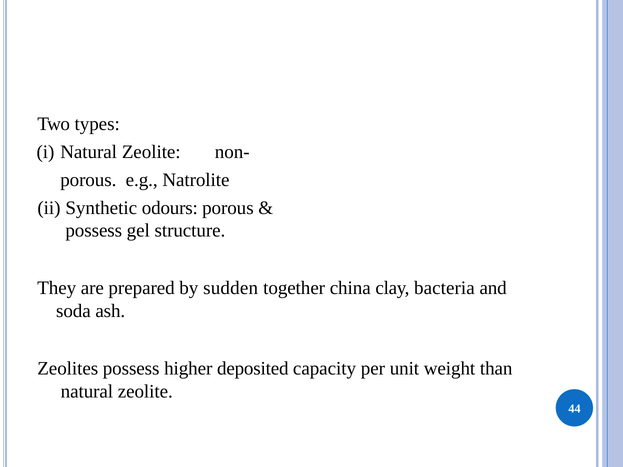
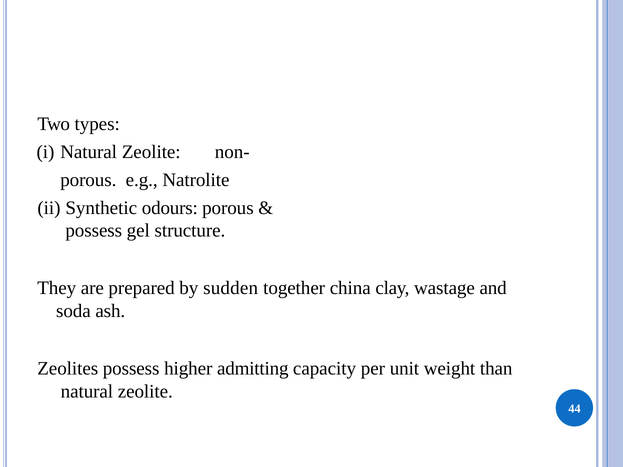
bacteria: bacteria -> wastage (444, 288)
deposited: deposited -> admitting (253, 369)
